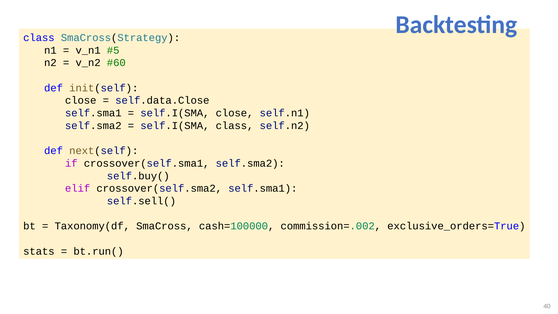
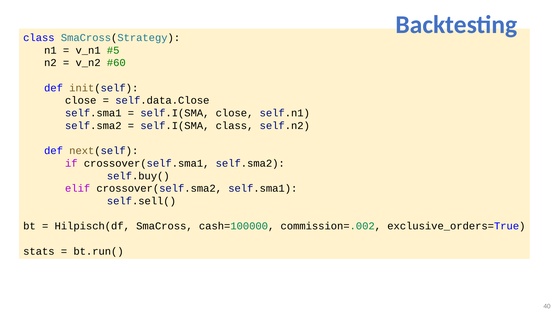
Taxonomy(df: Taxonomy(df -> Hilpisch(df (92, 226)
